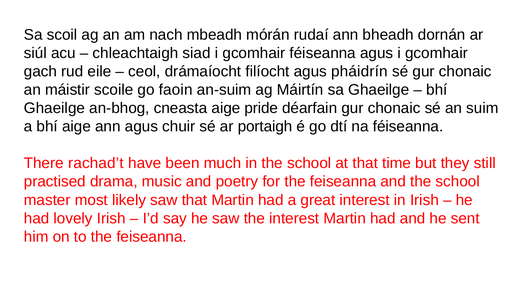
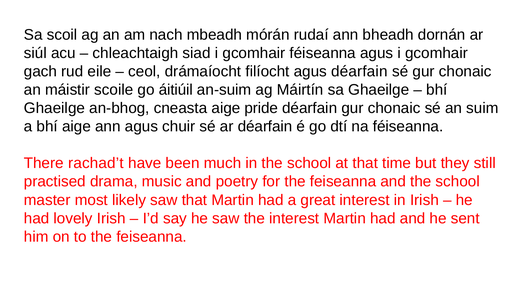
agus pháidrín: pháidrín -> déarfain (359, 71)
faoin: faoin -> áitiúil (176, 90)
ar portaigh: portaigh -> déarfain (265, 127)
